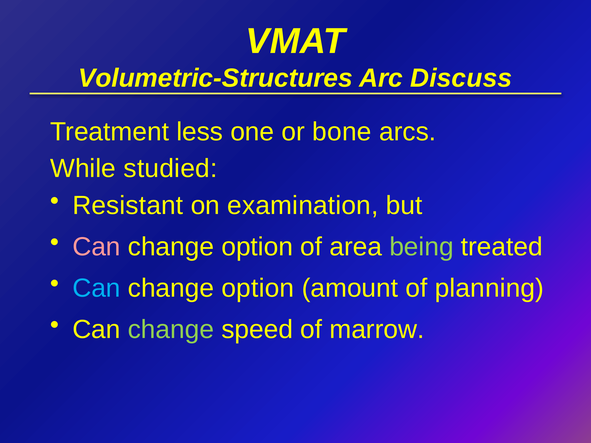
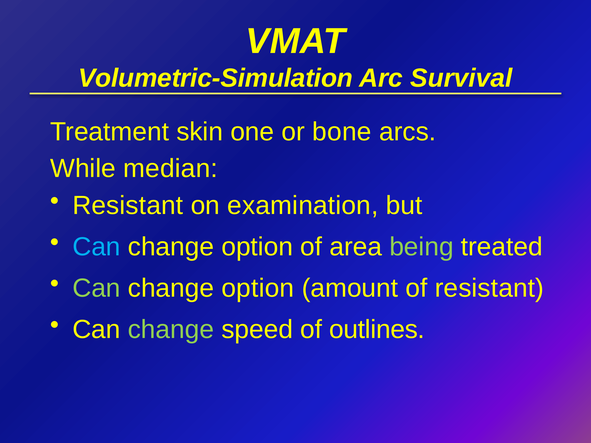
Volumetric-Structures: Volumetric-Structures -> Volumetric-Simulation (215, 78)
Discuss: Discuss -> Survival (461, 78)
less: less -> skin (200, 132)
studied: studied -> median (171, 169)
Can colour: pink -> light blue (96, 247)
Can colour: light blue -> light green (96, 288)
of planning: planning -> resistant (489, 288)
marrow: marrow -> outlines (377, 330)
